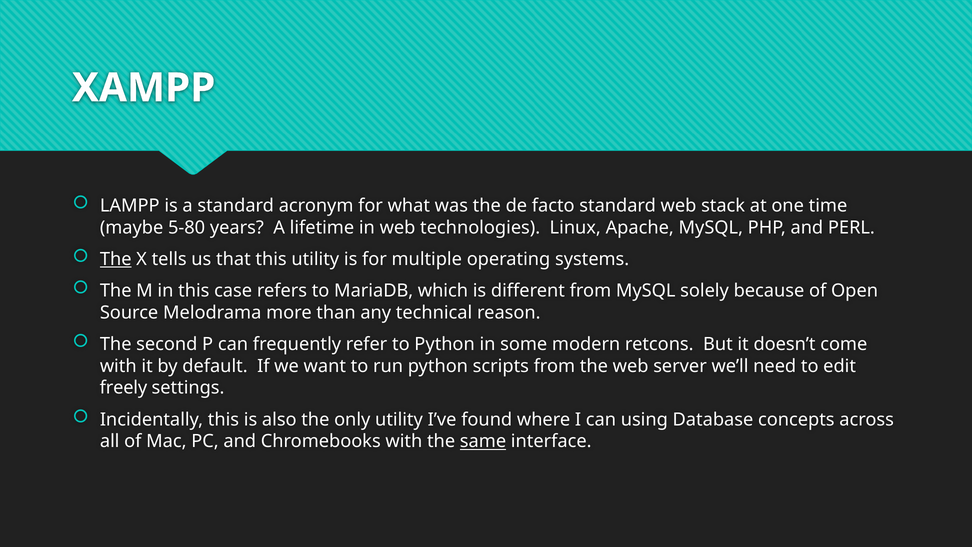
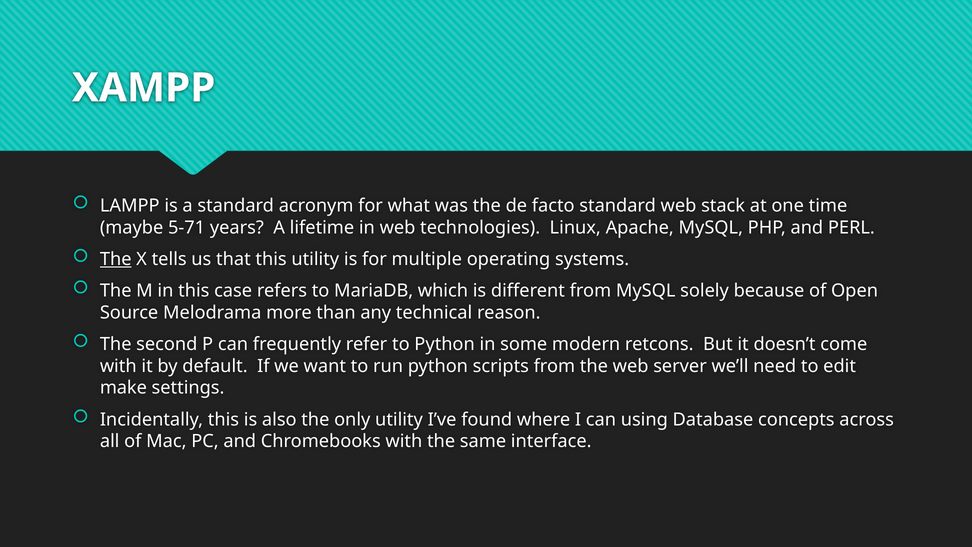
5-80: 5-80 -> 5-71 (187, 227)
freely: freely -> make (123, 388)
same underline: present -> none (483, 441)
